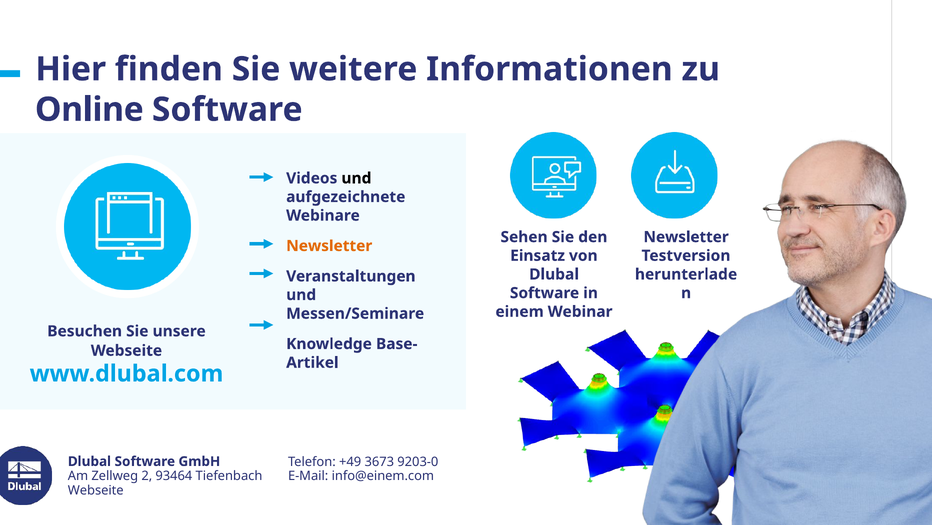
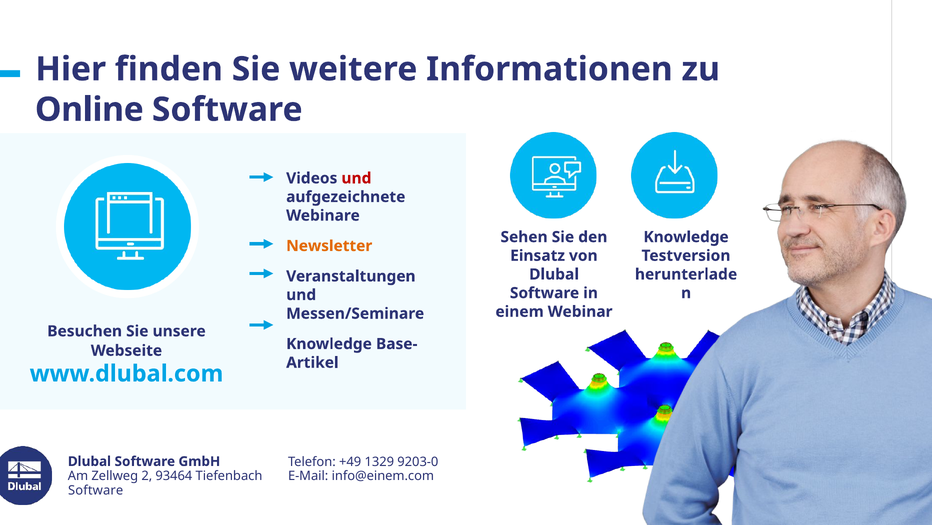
und colour: black -> red (356, 178)
Newsletter: Newsletter -> Knowledge (686, 237)
3673: 3673 -> 1329 (379, 461)
Webseite: Webseite -> Software (96, 490)
